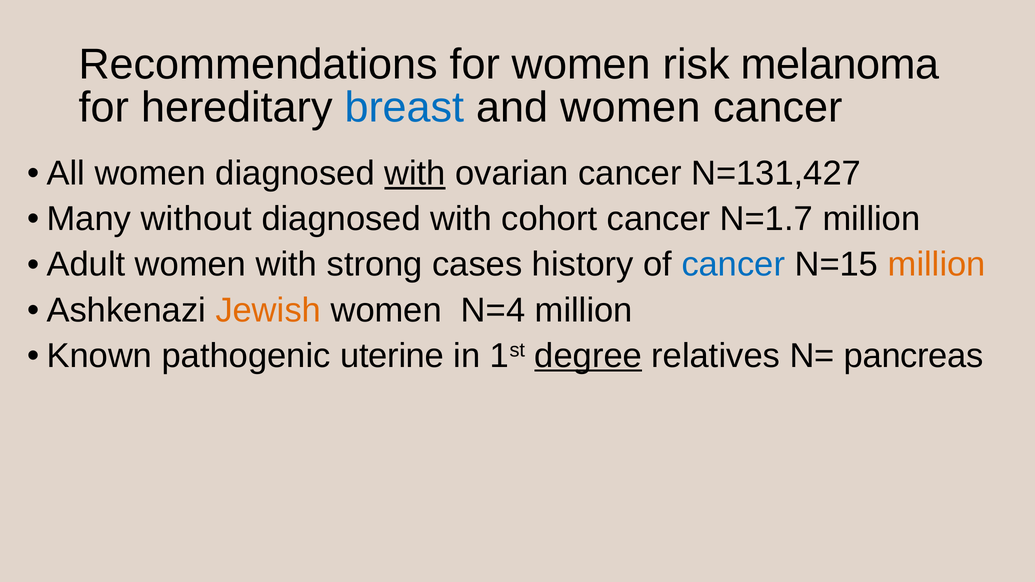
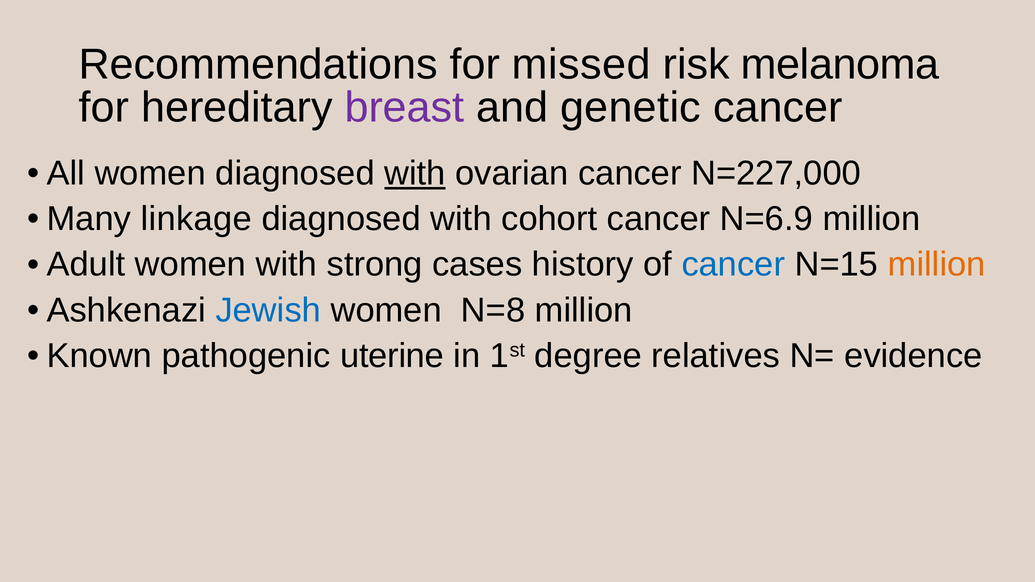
for women: women -> missed (581, 64)
breast colour: blue -> purple (404, 108)
and women: women -> genetic (631, 108)
N=131,427: N=131,427 -> N=227,000 (776, 173)
without: without -> linkage (196, 219)
N=1.7: N=1.7 -> N=6.9 (766, 219)
Jewish colour: orange -> blue (268, 310)
N=4: N=4 -> N=8 (493, 310)
degree underline: present -> none (588, 356)
pancreas: pancreas -> evidence (913, 356)
